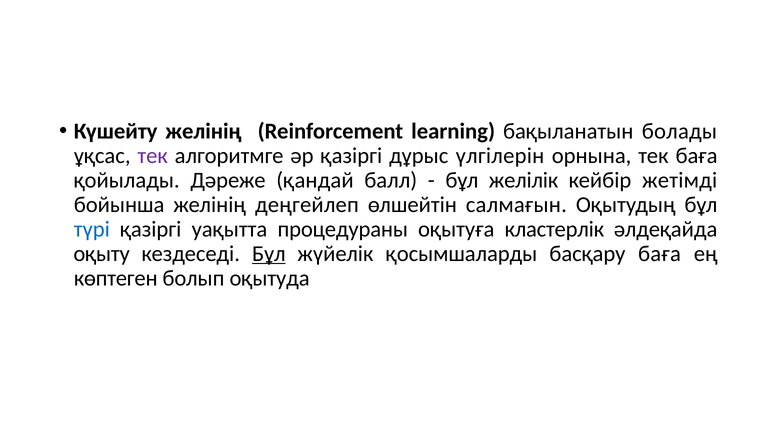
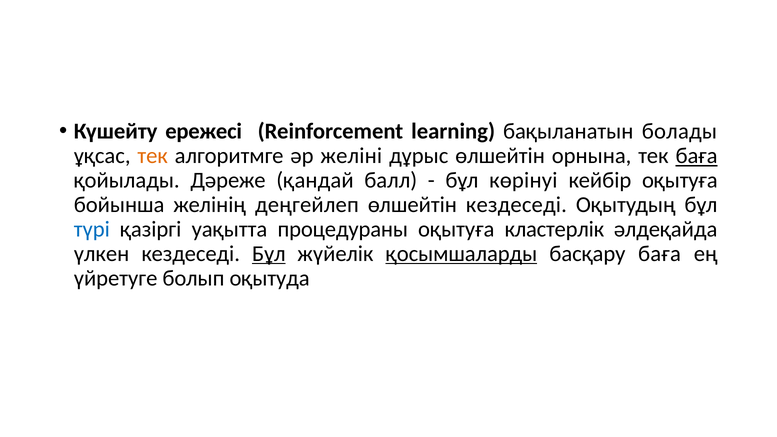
Күшейту желінің: желінің -> ережесі (204, 131)
тек colour: purple -> orange (153, 156)
әр қазіргі: қазіргі -> желіні (351, 156)
дұрыс үлгілерін: үлгілерін -> өлшейтін (500, 156)
баға underline: none -> present (697, 156)
желілік: желілік -> көрінуі (523, 180)
кейбір жетімді: жетімді -> оқытуға (680, 180)
өлшейтін салмағын: салмағын -> кездеседі (516, 205)
оқыту: оқыту -> үлкен (102, 254)
қосымшаларды underline: none -> present (461, 254)
көптеген: көптеген -> үйретуге (116, 278)
